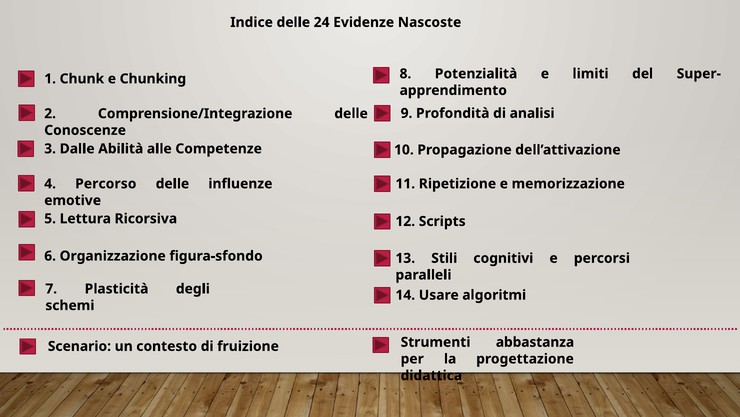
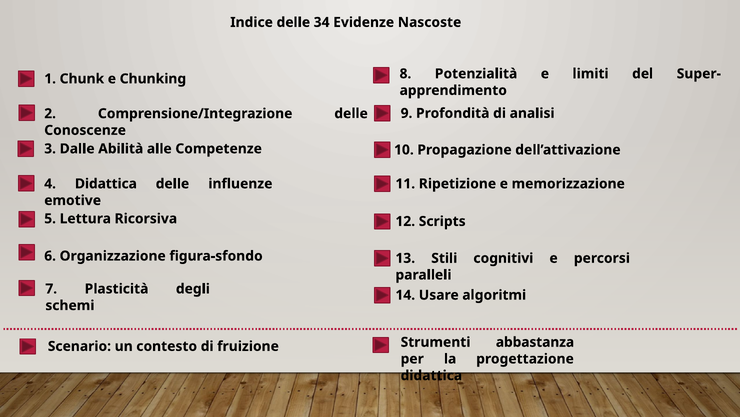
24: 24 -> 34 (322, 22)
4 Percorso: Percorso -> Didattica (106, 183)
